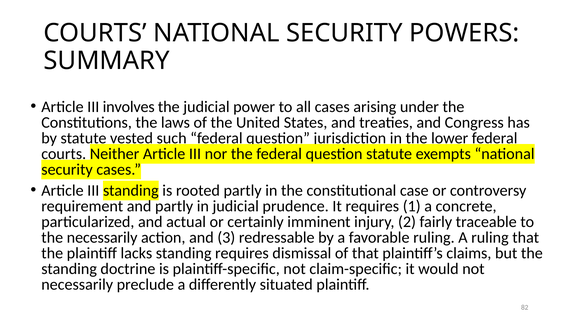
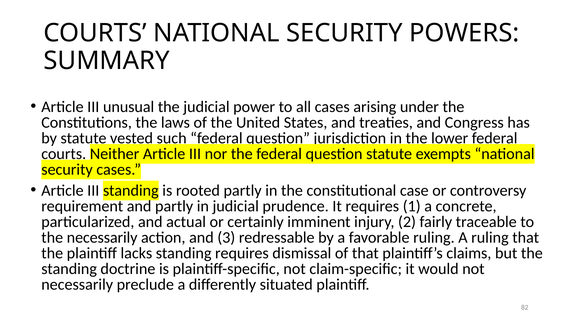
involves: involves -> unusual (129, 107)
